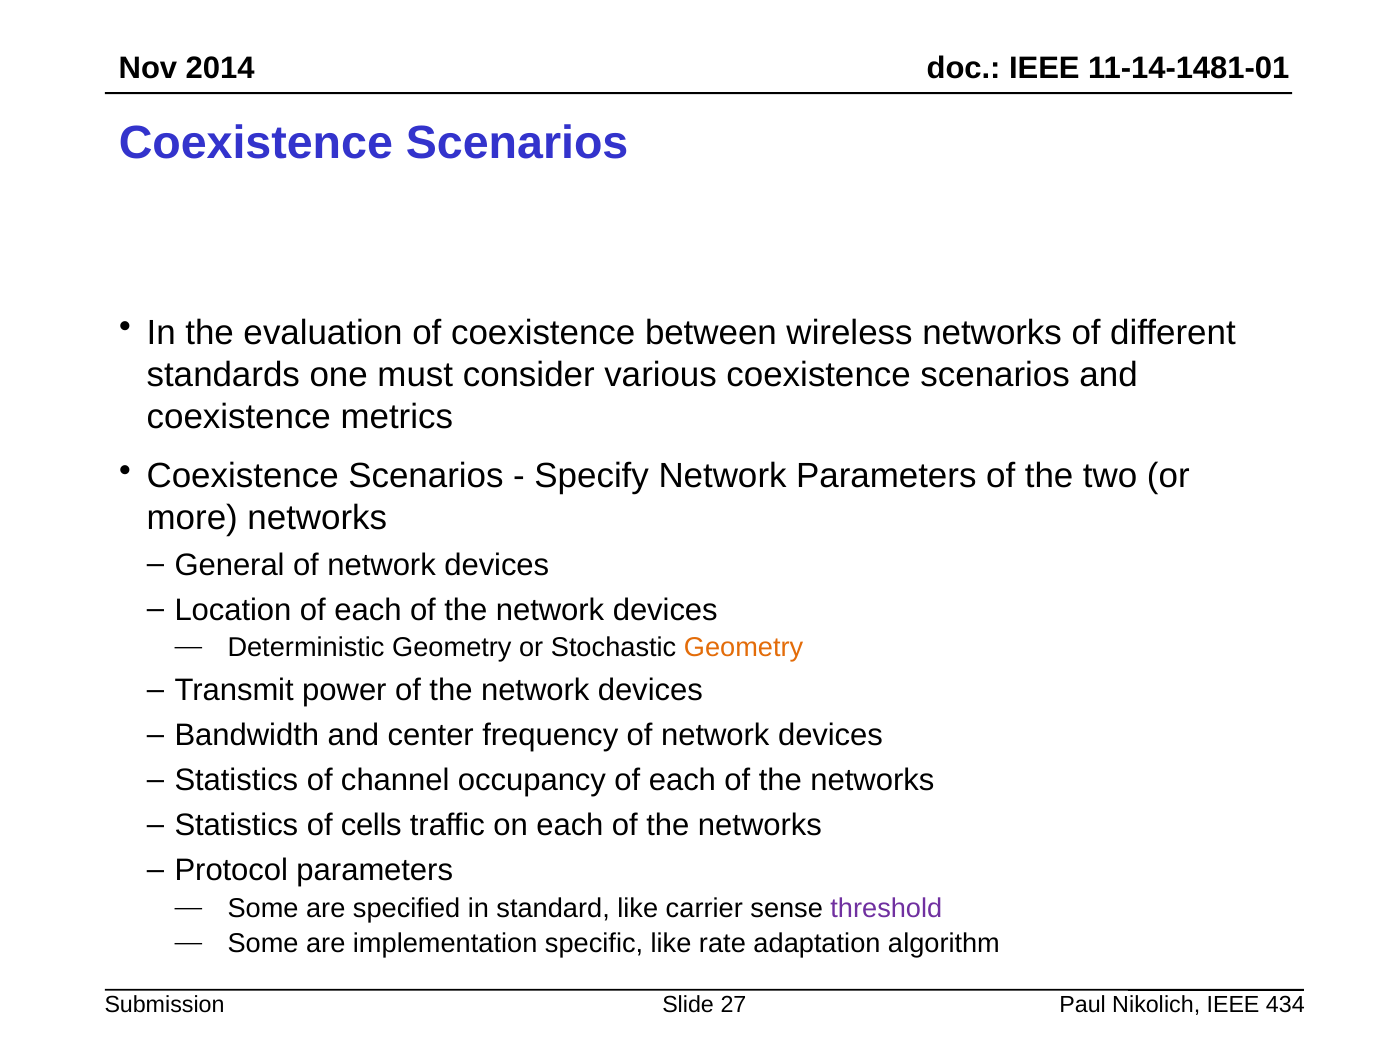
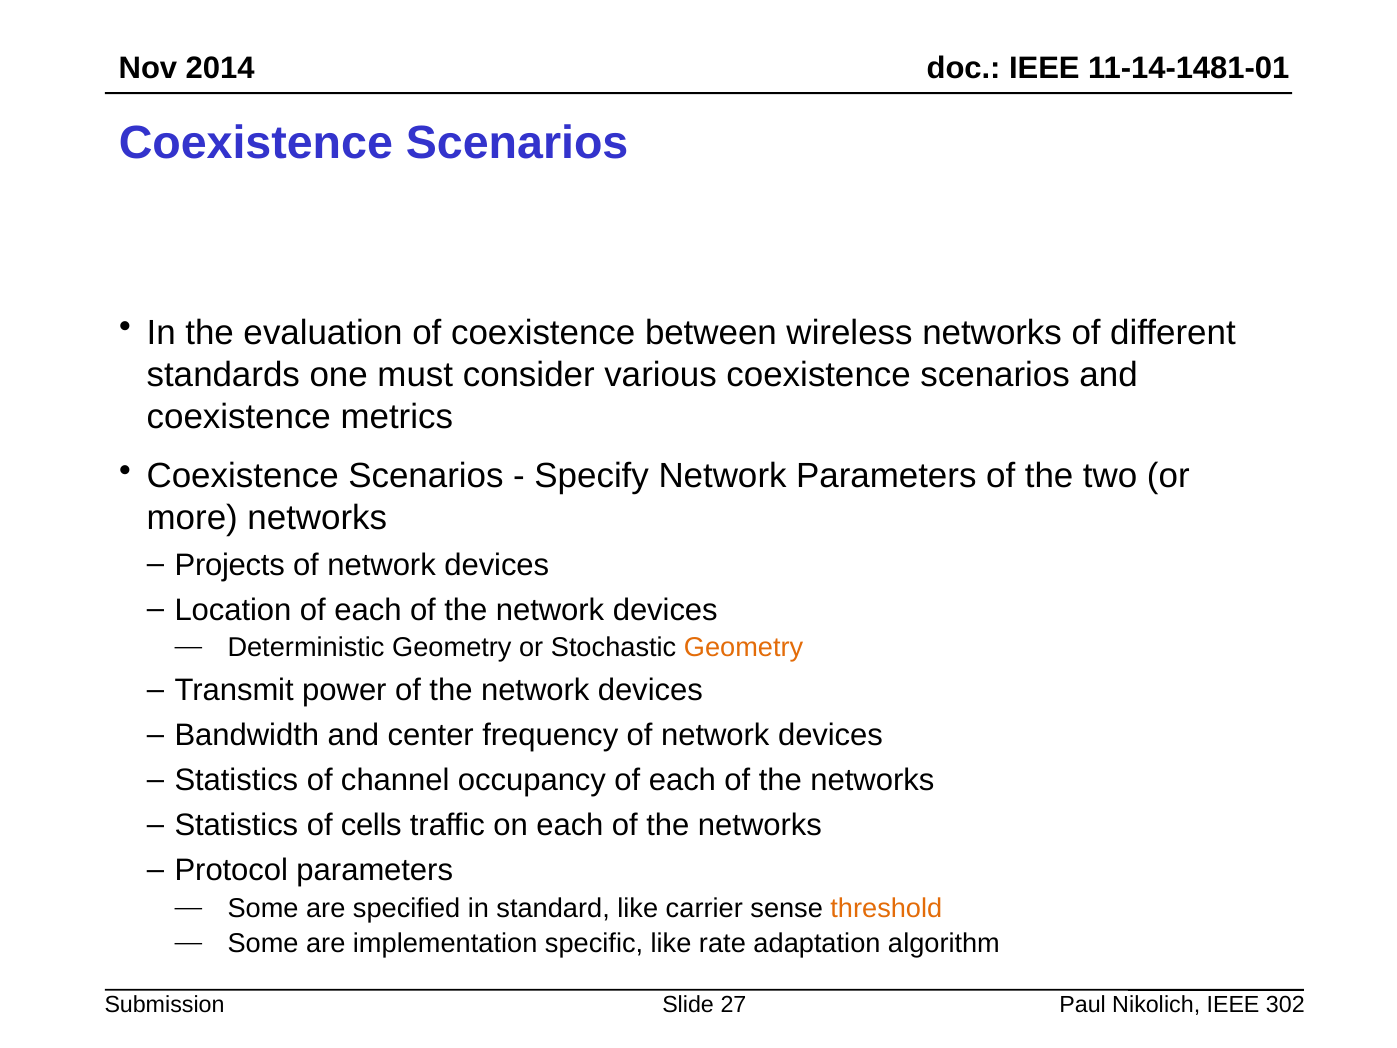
General: General -> Projects (230, 565)
threshold colour: purple -> orange (886, 908)
434: 434 -> 302 (1285, 1005)
